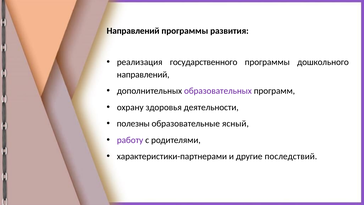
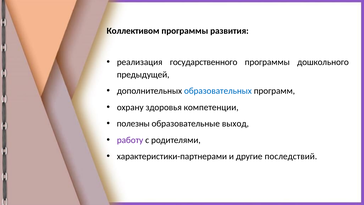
Направлений: Направлений -> Коллективом (133, 31)
направлений: направлений -> предыдущей (143, 74)
образовательных colour: purple -> blue (218, 91)
деятельности: деятельности -> компетенции (211, 107)
ясный: ясный -> выход (235, 124)
